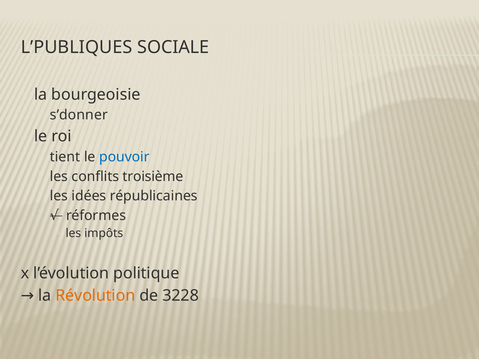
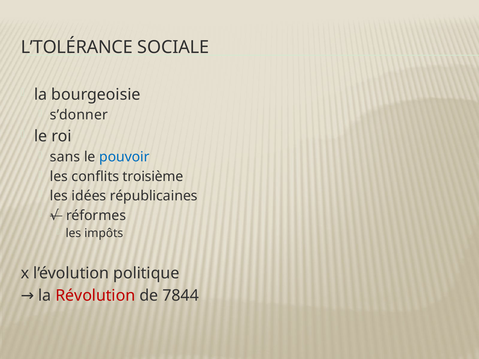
L’PUBLIQUES: L’PUBLIQUES -> L’TOLÉRANCE (77, 47)
tient: tient -> sans (65, 157)
Révolution colour: orange -> red (95, 296)
3228: 3228 -> 7844 (181, 296)
